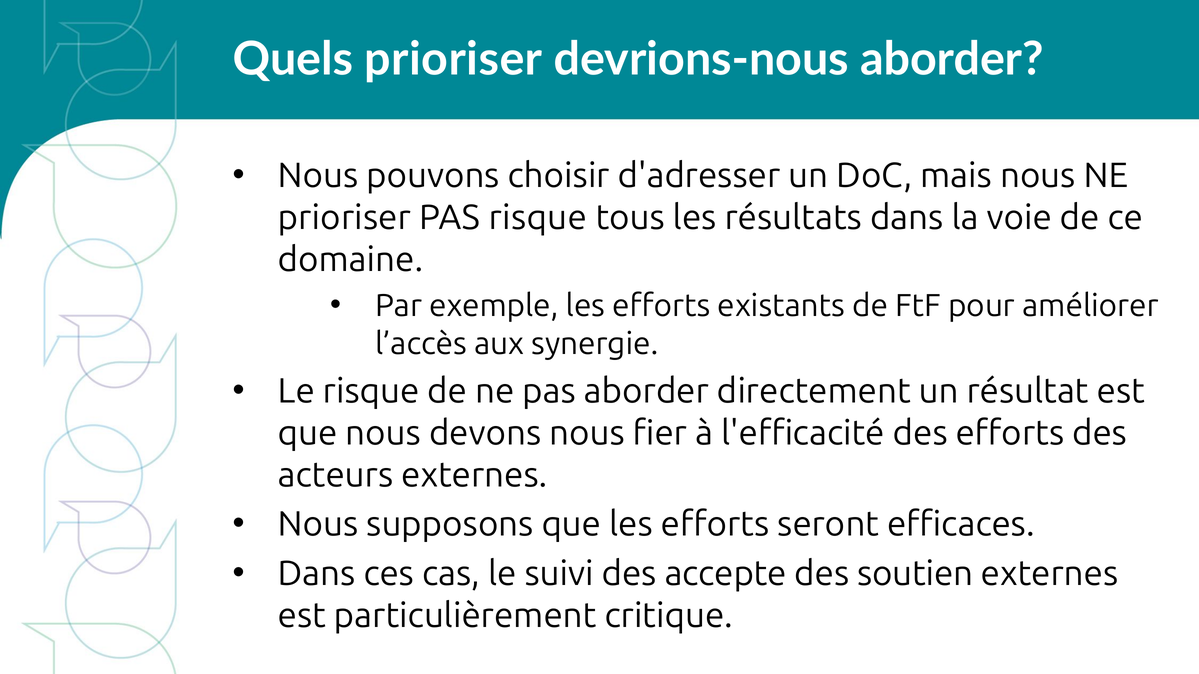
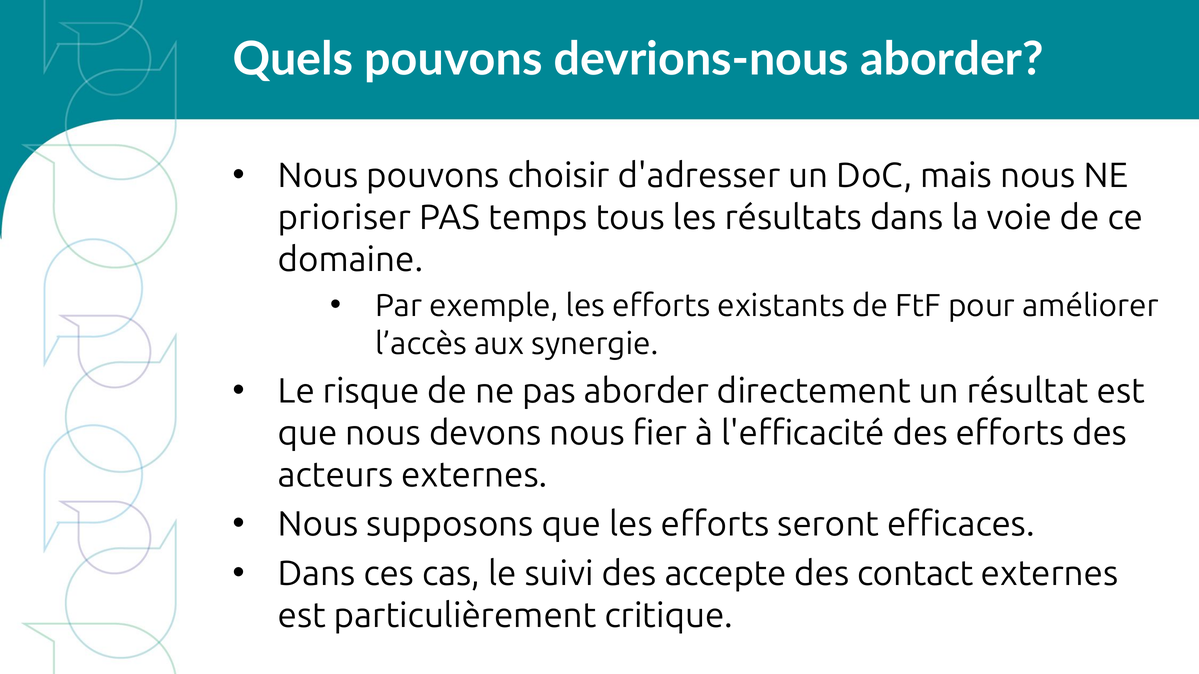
Quels prioriser: prioriser -> pouvons (454, 59)
PAS risque: risque -> temps (538, 218)
soutien: soutien -> contact (915, 574)
